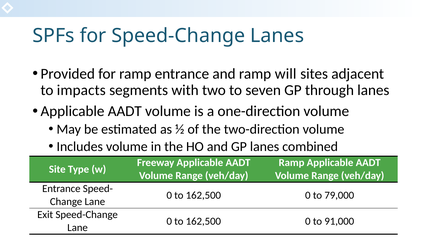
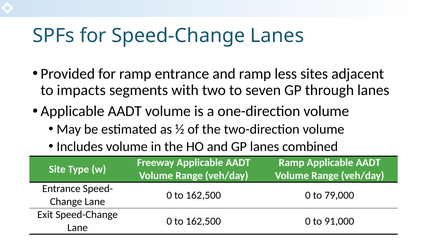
will: will -> less (286, 74)
